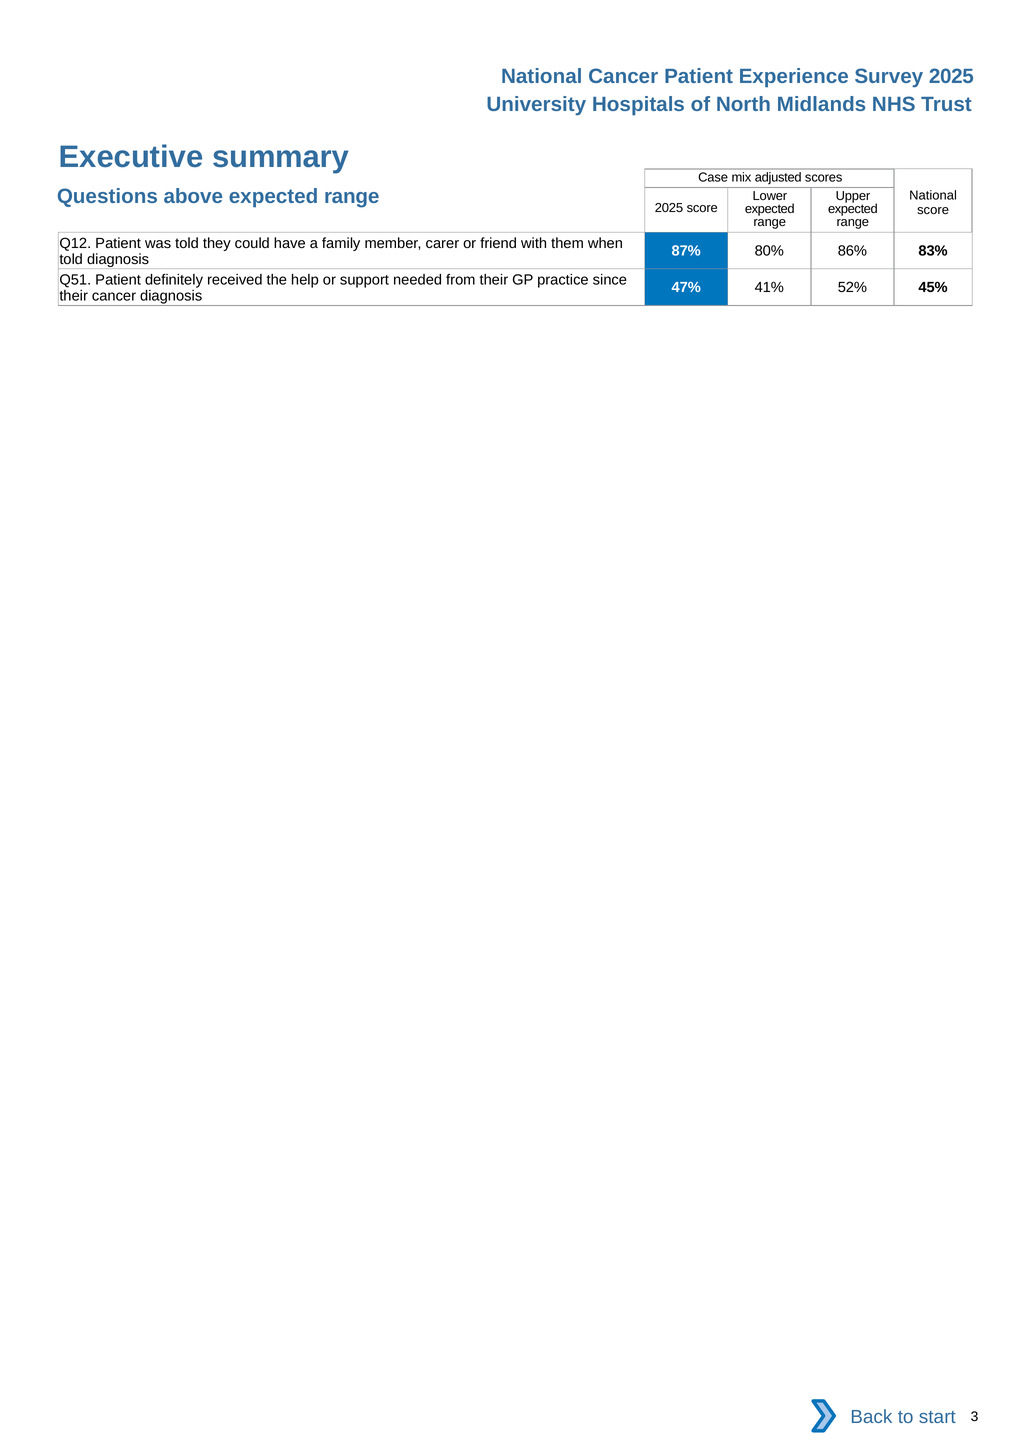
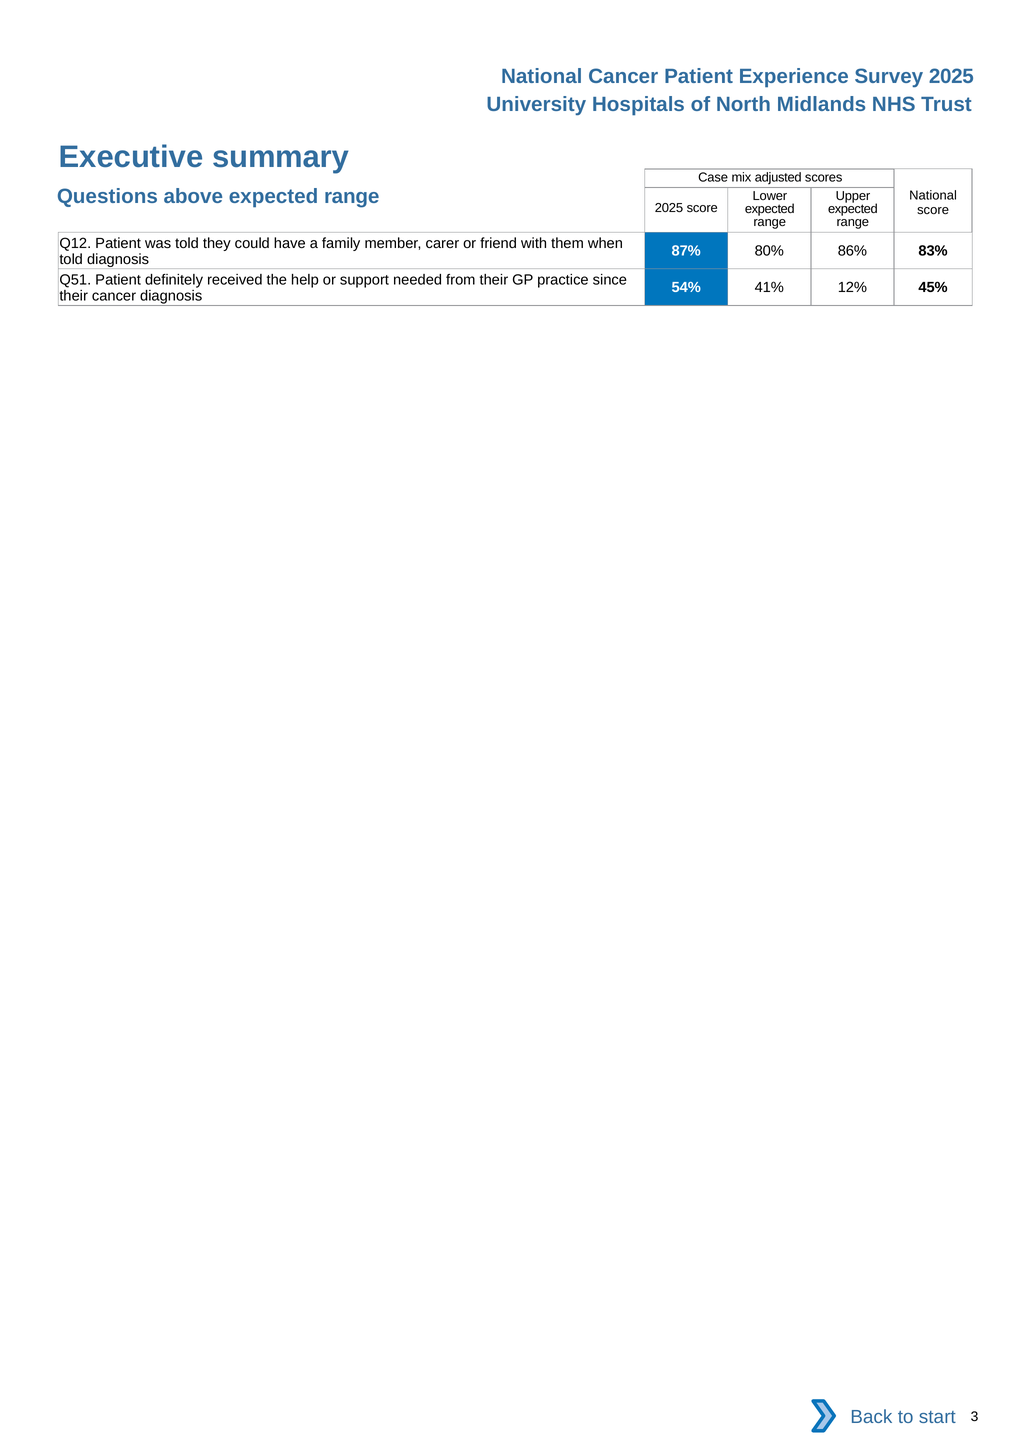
47%: 47% -> 54% (686, 287)
52%: 52% -> 12% (852, 287)
